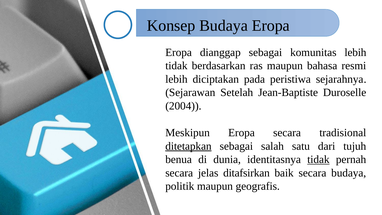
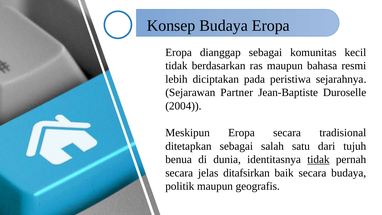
komunitas lebih: lebih -> kecil (355, 52)
Setelah: Setelah -> Partner (237, 93)
ditetapkan underline: present -> none (188, 146)
